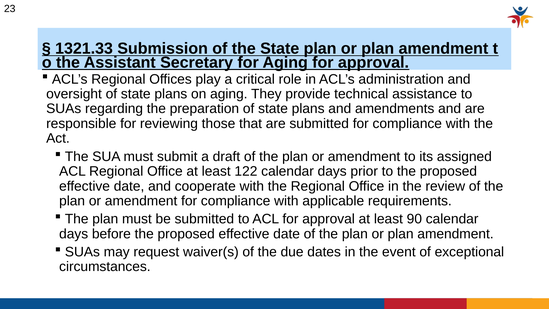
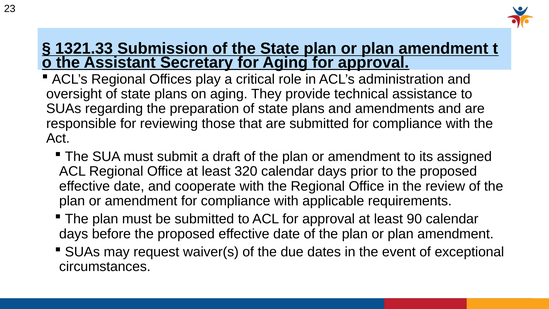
122: 122 -> 320 (246, 171)
